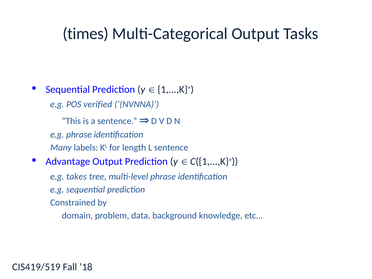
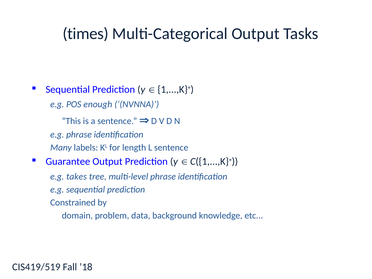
verified: verified -> enough (98, 104)
Advantage: Advantage -> Guarantee (68, 162)
